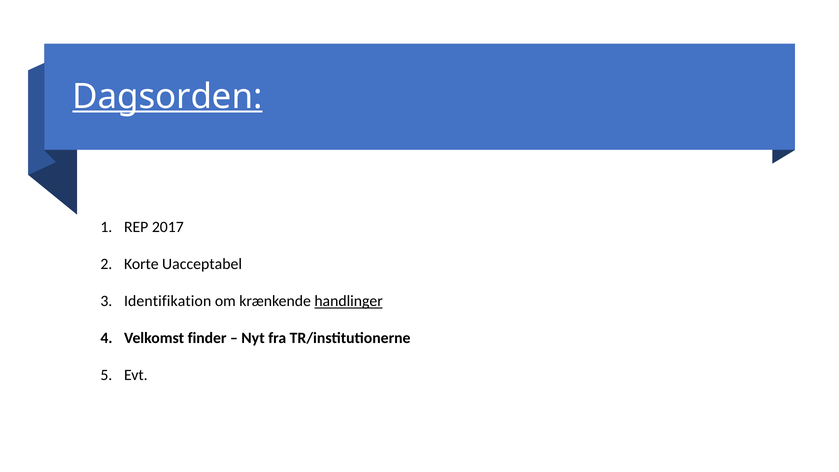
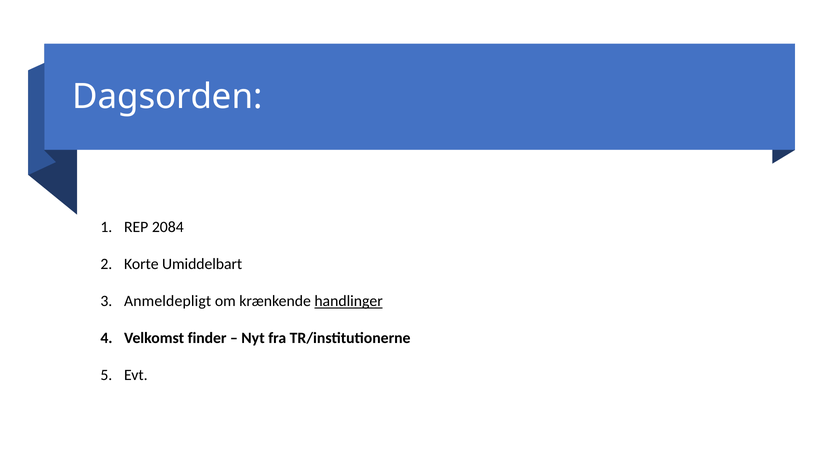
Dagsorden underline: present -> none (167, 97)
2017: 2017 -> 2084 (168, 227)
Uacceptabel: Uacceptabel -> Umiddelbart (202, 264)
Identifikation: Identifikation -> Anmeldepligt (168, 301)
